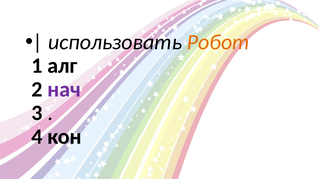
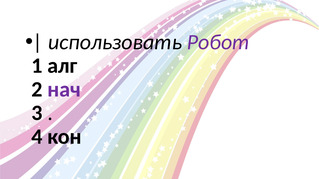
Робот colour: orange -> purple (218, 42)
